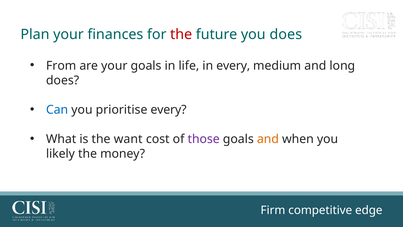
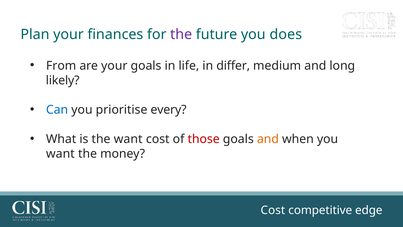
the colour: red -> purple (181, 35)
in every: every -> differ (233, 66)
does: does -> likely (63, 80)
those colour: purple -> red (204, 139)
likely: likely -> want (60, 154)
Firm: Firm -> Cost (273, 210)
